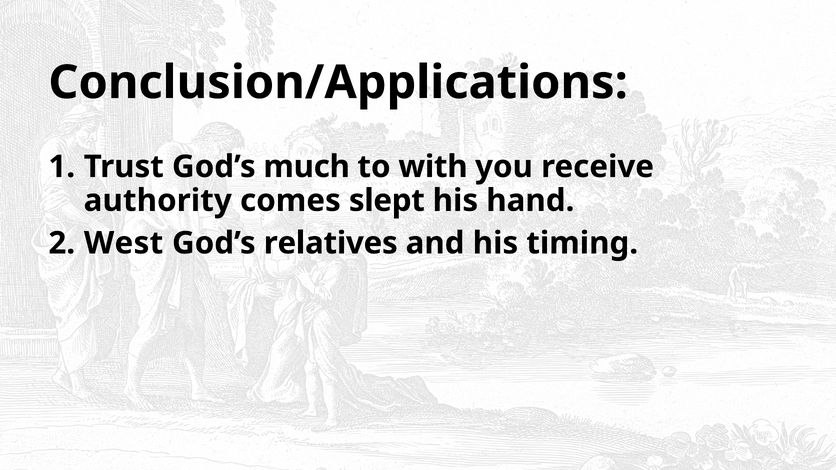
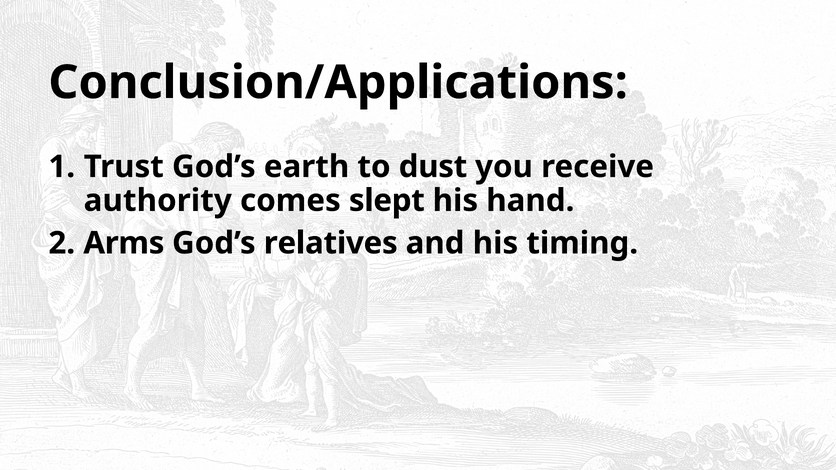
much: much -> earth (306, 167)
with: with -> dust (433, 167)
West: West -> Arms (124, 243)
